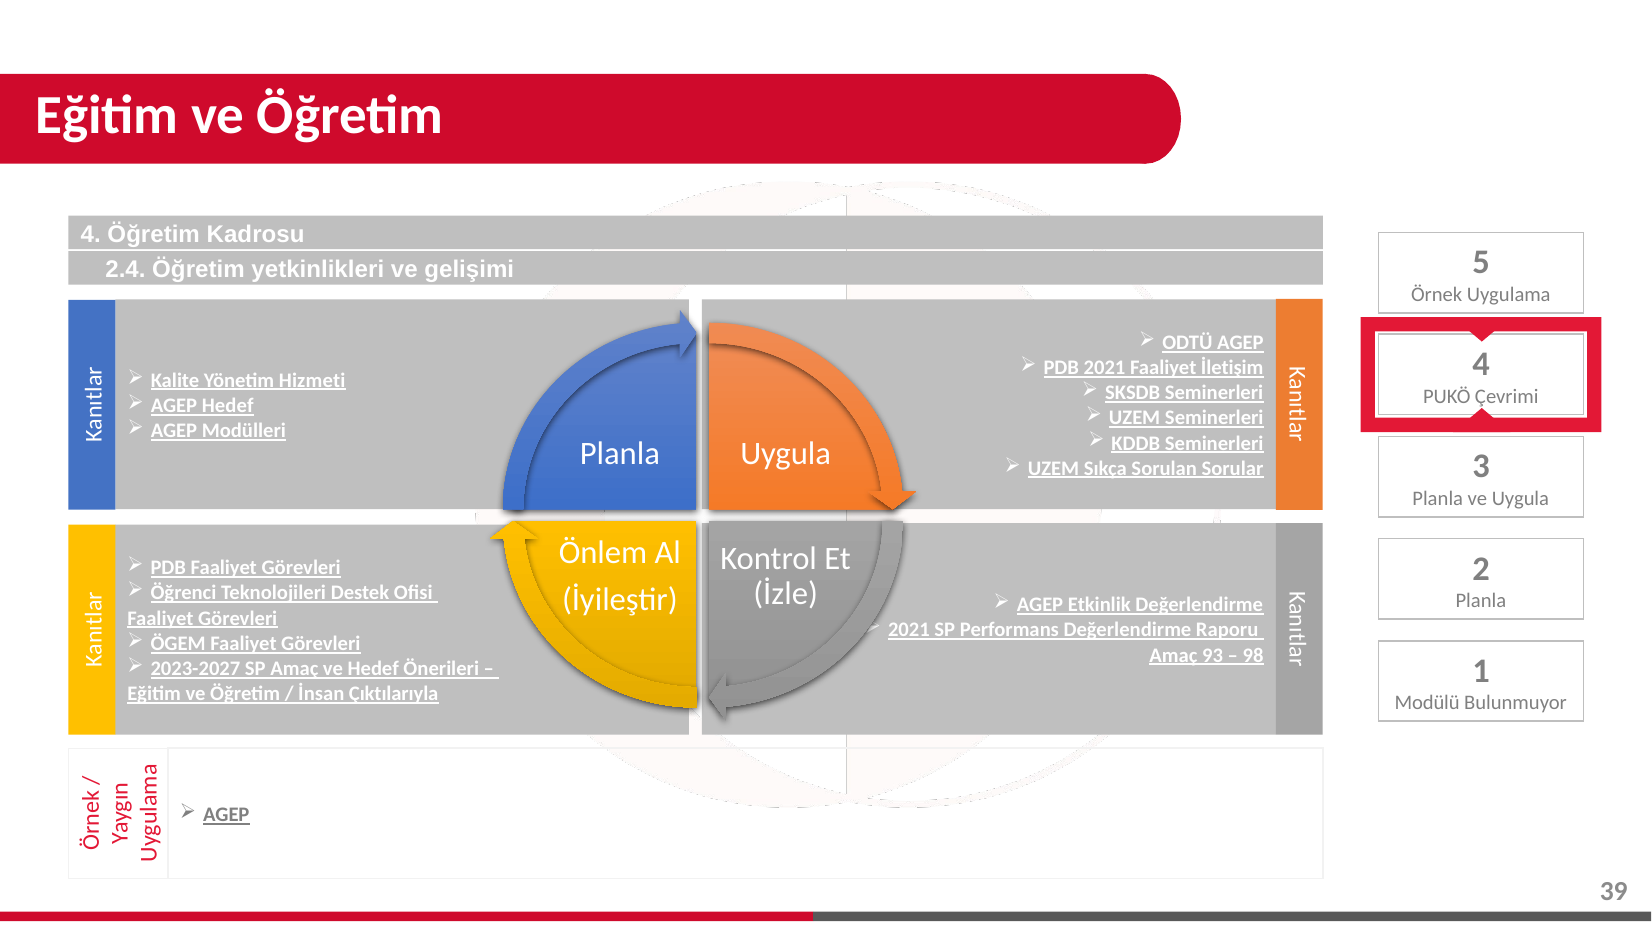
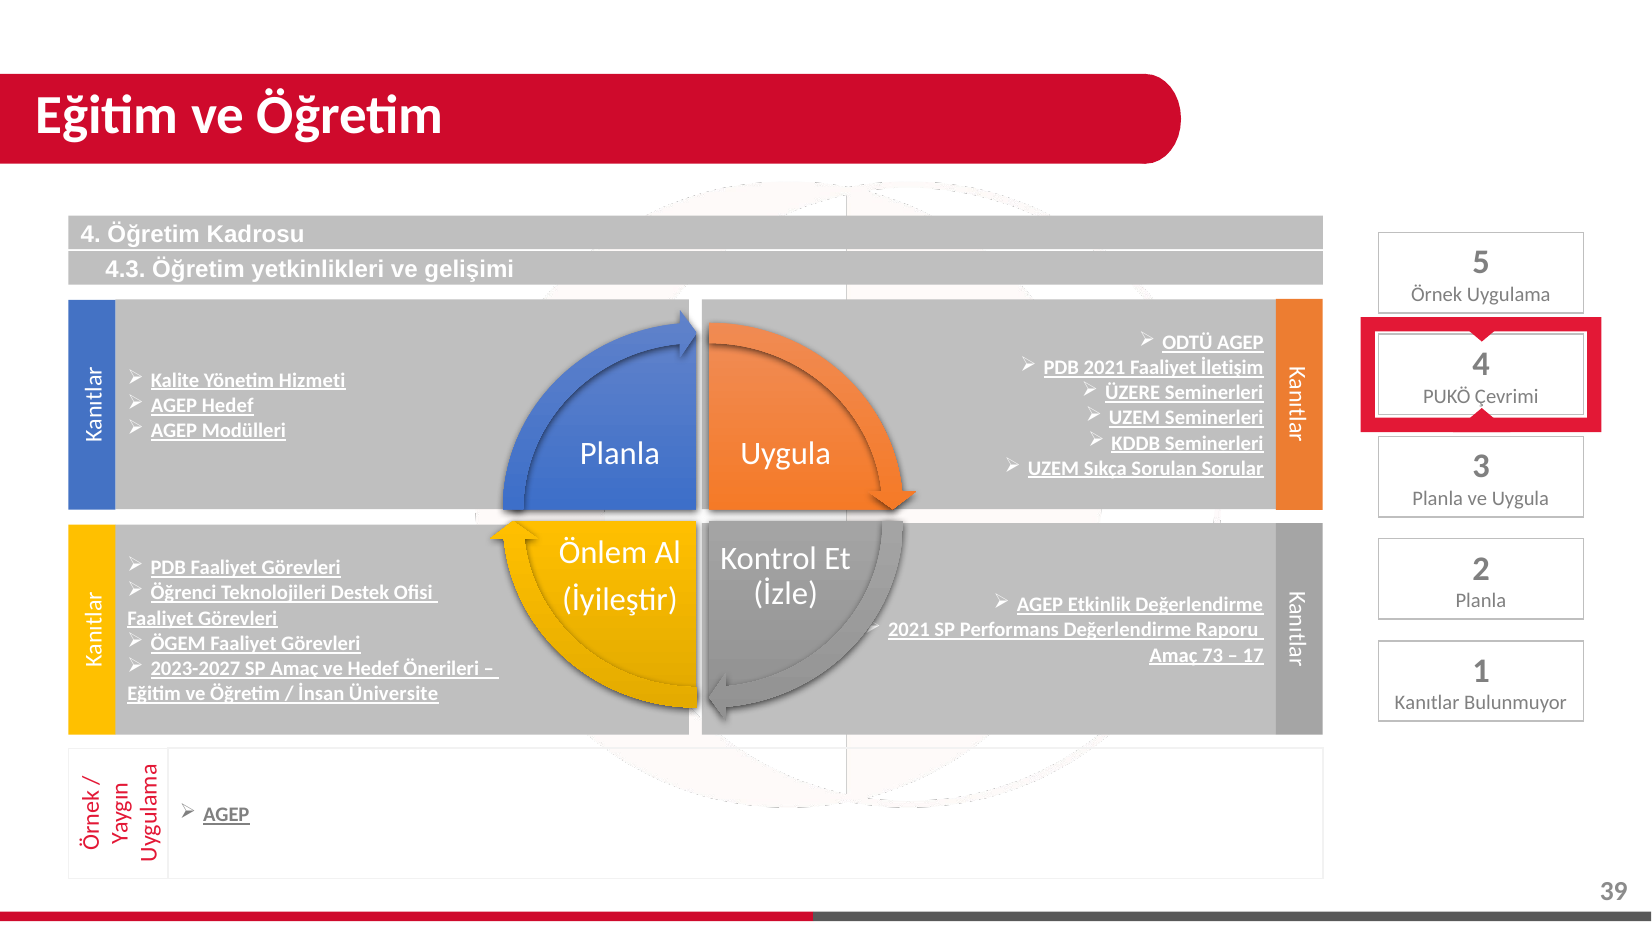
2.4: 2.4 -> 4.3 (125, 270)
SKSDB: SKSDB -> ÜZERE (1133, 393)
93: 93 -> 73 (1213, 656)
98: 98 -> 17 (1253, 656)
Çıktılarıyla: Çıktılarıyla -> Üniversite (394, 694)
Modülü: Modülü -> Kanıtlar (1427, 703)
